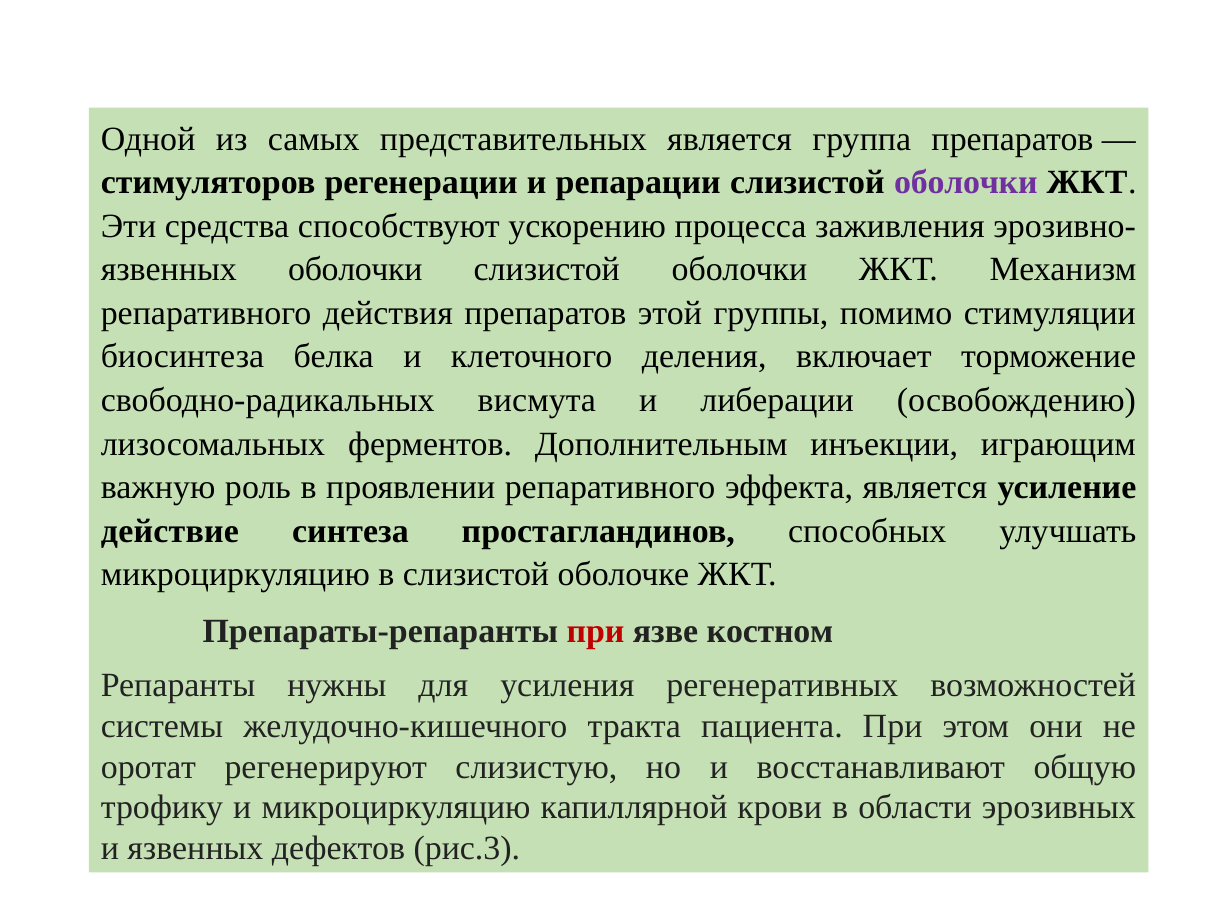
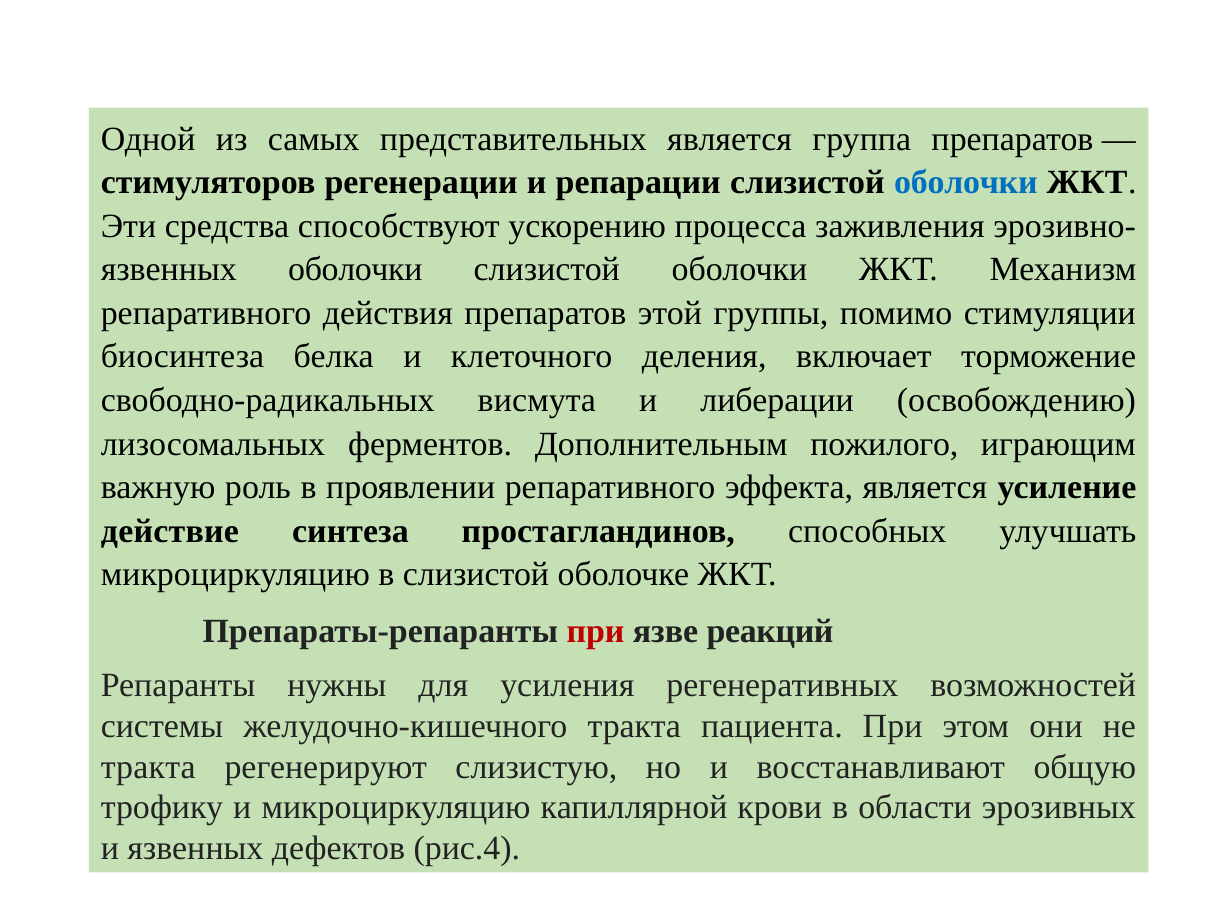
оболочки colour: purple -> blue (966, 183)
инъекции: инъекции -> пожилого (884, 444)
костном: костном -> реакций (770, 631)
оротат: оротат -> тракта (148, 767)
рис.3: рис.3 -> рис.4 (467, 848)
